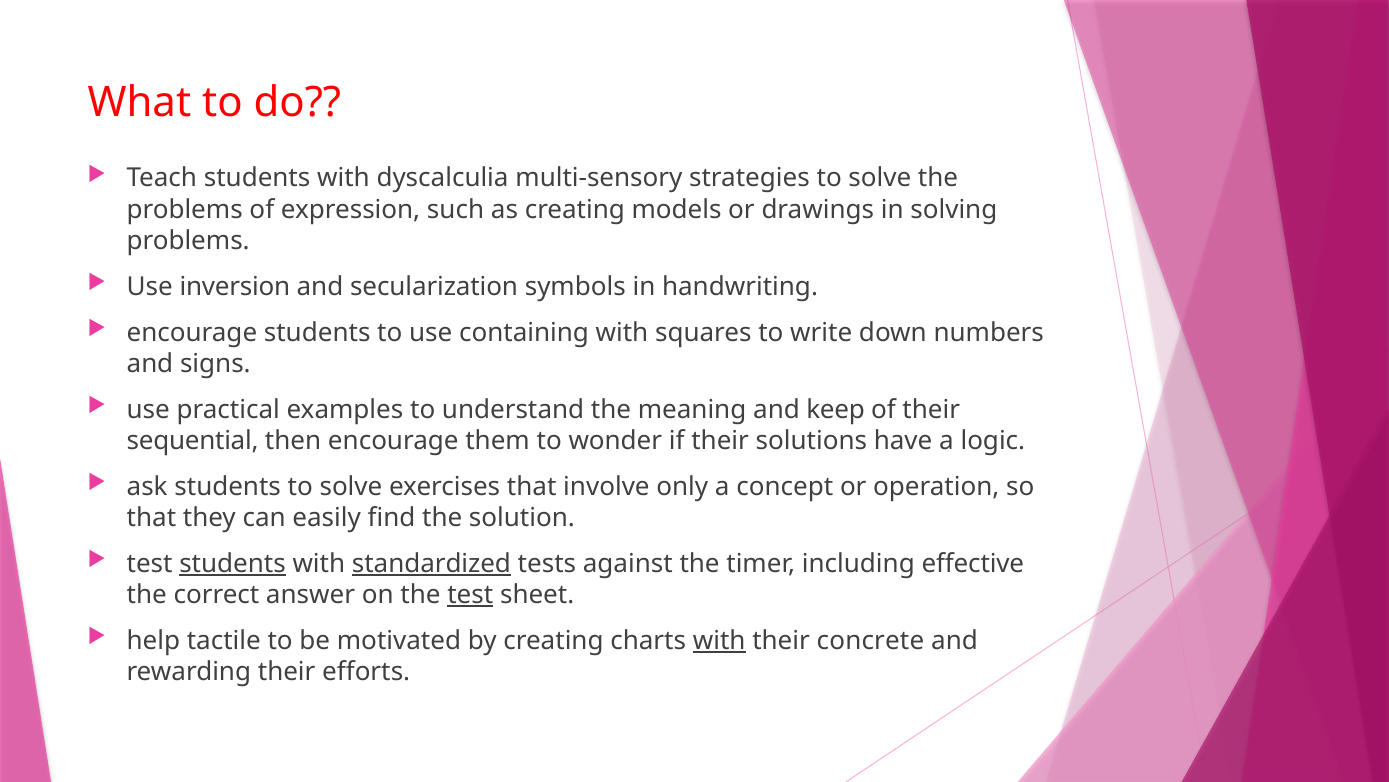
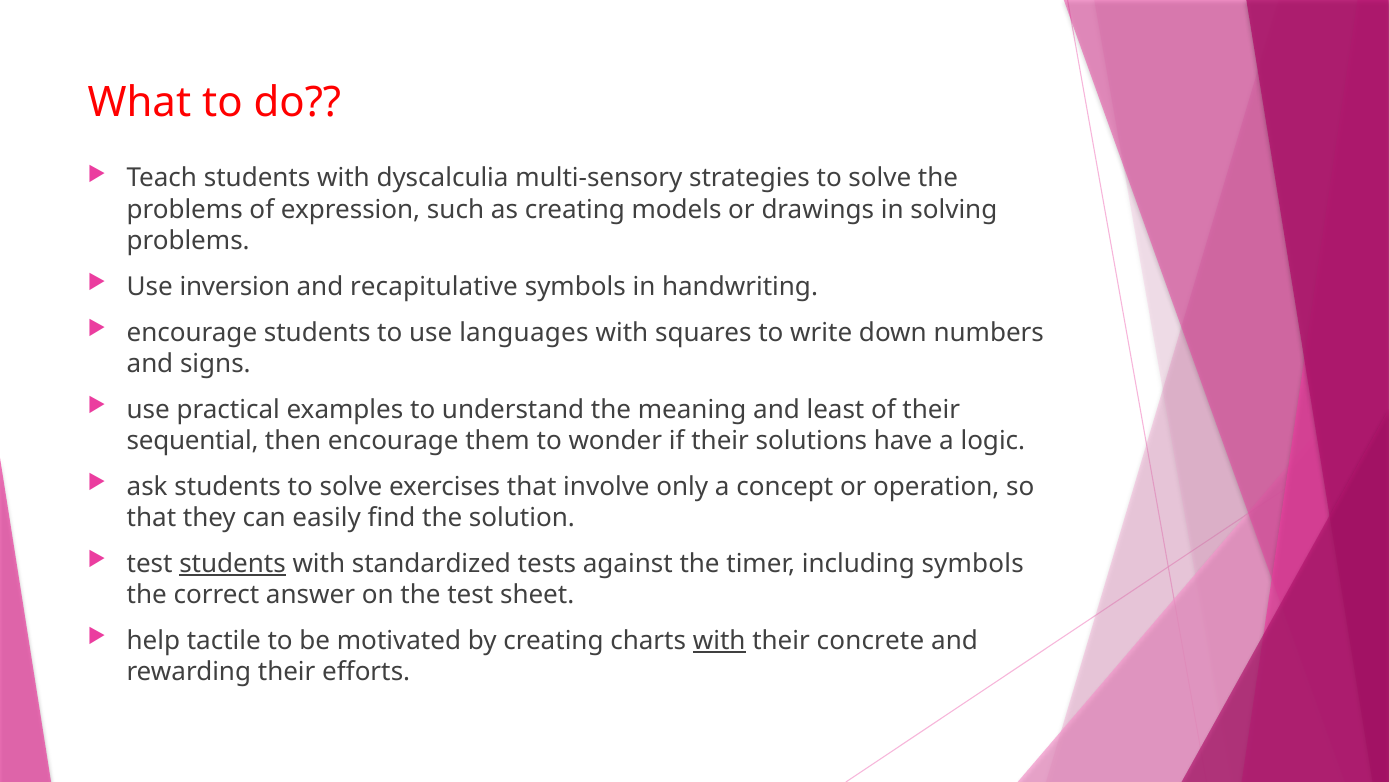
secularization: secularization -> recapitulative (434, 286)
containing: containing -> languages (524, 332)
keep: keep -> least (835, 409)
standardized underline: present -> none (431, 563)
including effective: effective -> symbols (973, 563)
test underline: present -> none (470, 594)
